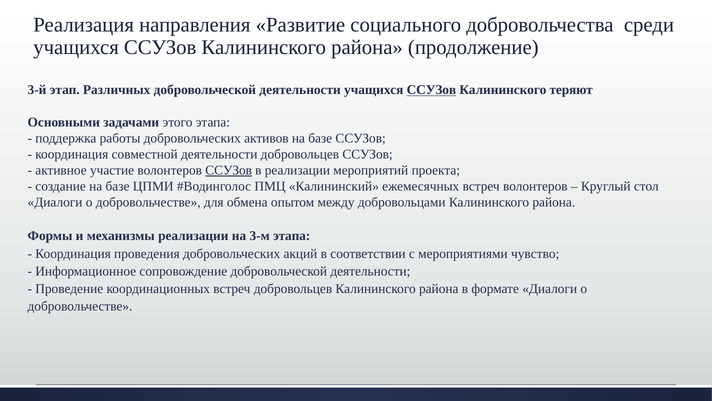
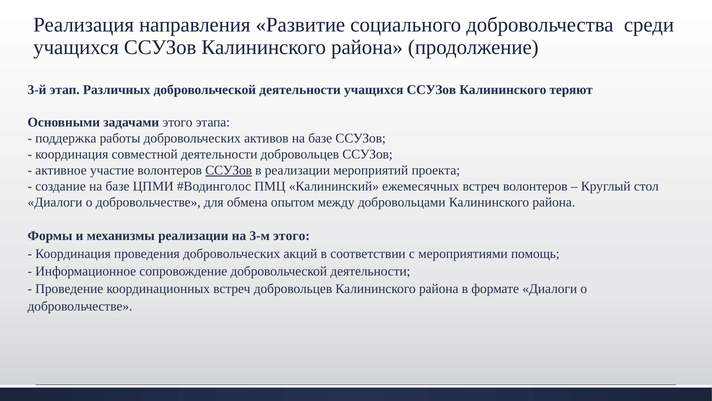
ССУЗов underline: present -> none (431, 90)
3-м этапа: этапа -> этого (292, 236)
чувство: чувство -> помощь (535, 253)
